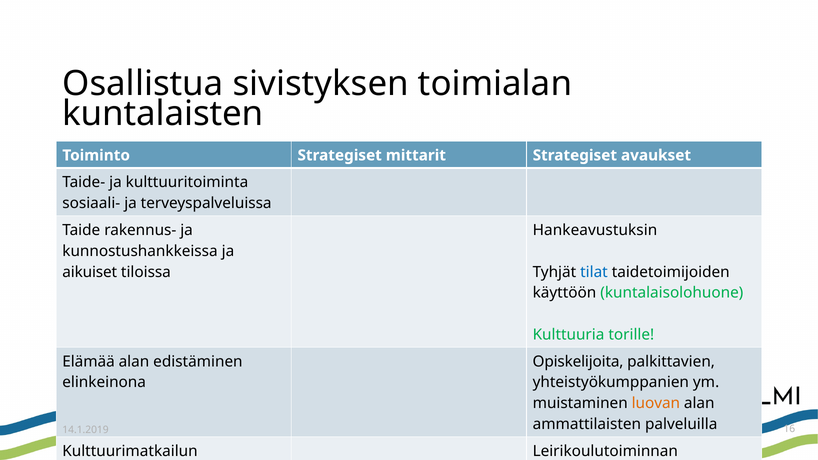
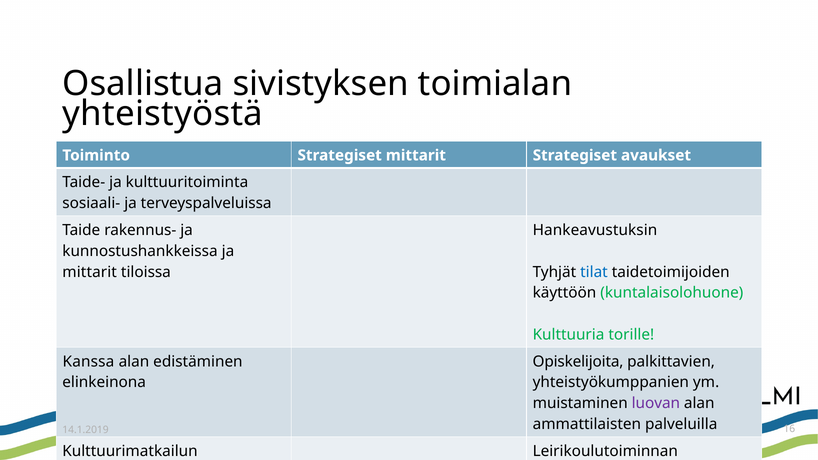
kuntalaisten: kuntalaisten -> yhteistyöstä (163, 114)
aikuiset: aikuiset -> mittarit (90, 272)
Elämää: Elämää -> Kanssa (88, 362)
luovan colour: orange -> purple (656, 403)
